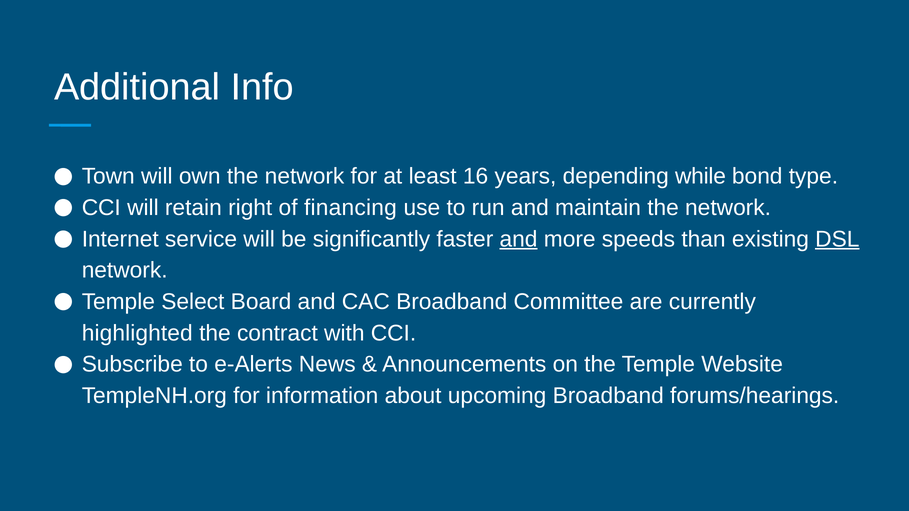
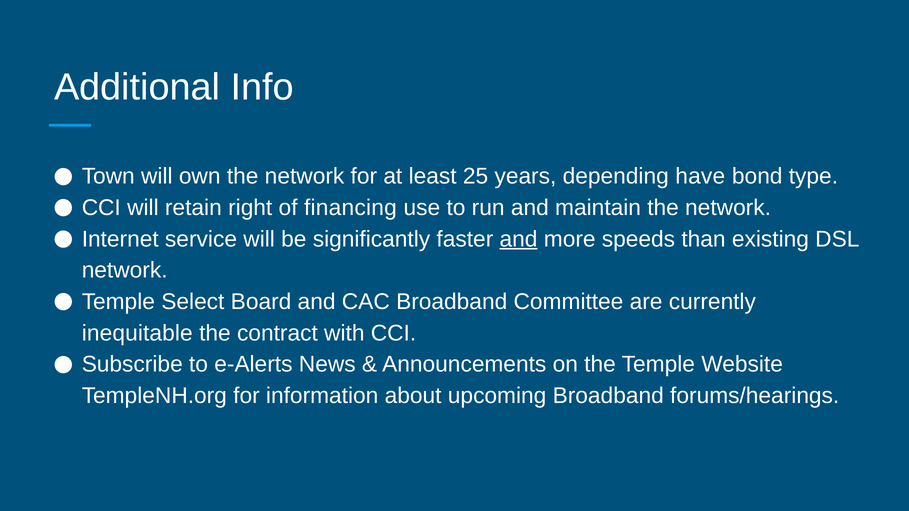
16: 16 -> 25 (476, 177)
while: while -> have (700, 177)
DSL underline: present -> none (837, 239)
highlighted: highlighted -> inequitable (137, 333)
